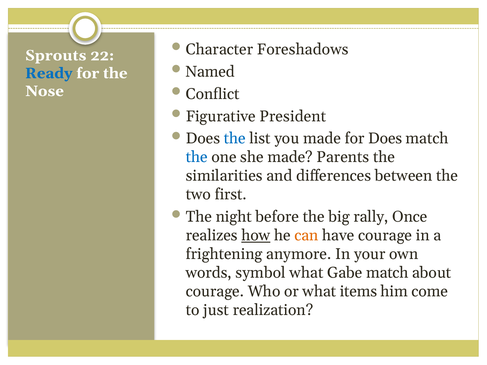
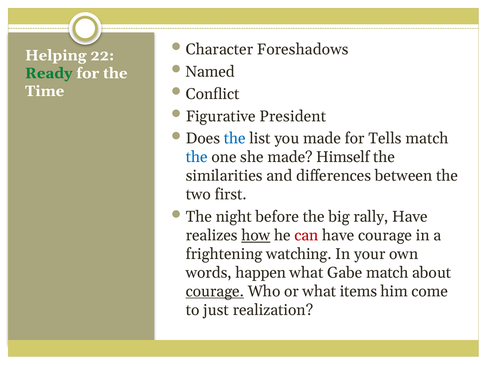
Sprouts: Sprouts -> Helping (56, 55)
Ready colour: blue -> green (49, 73)
Nose: Nose -> Time (45, 91)
for Does: Does -> Tells (385, 139)
Parents: Parents -> Himself (343, 157)
rally Once: Once -> Have (410, 217)
can colour: orange -> red (306, 236)
anymore: anymore -> watching (299, 254)
symbol: symbol -> happen (261, 273)
courage underline: none -> present (215, 292)
